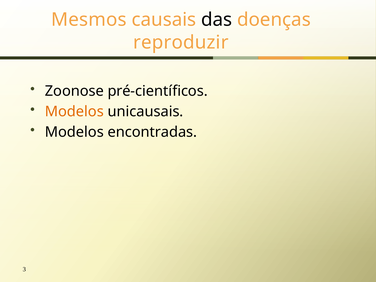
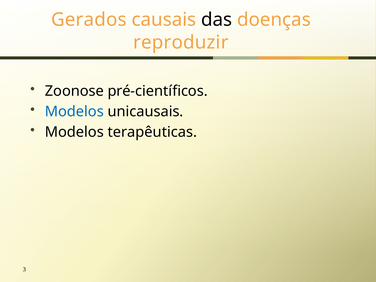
Mesmos: Mesmos -> Gerados (89, 20)
Modelos colour: orange -> blue (74, 111)
encontradas: encontradas -> terapêuticas (152, 132)
